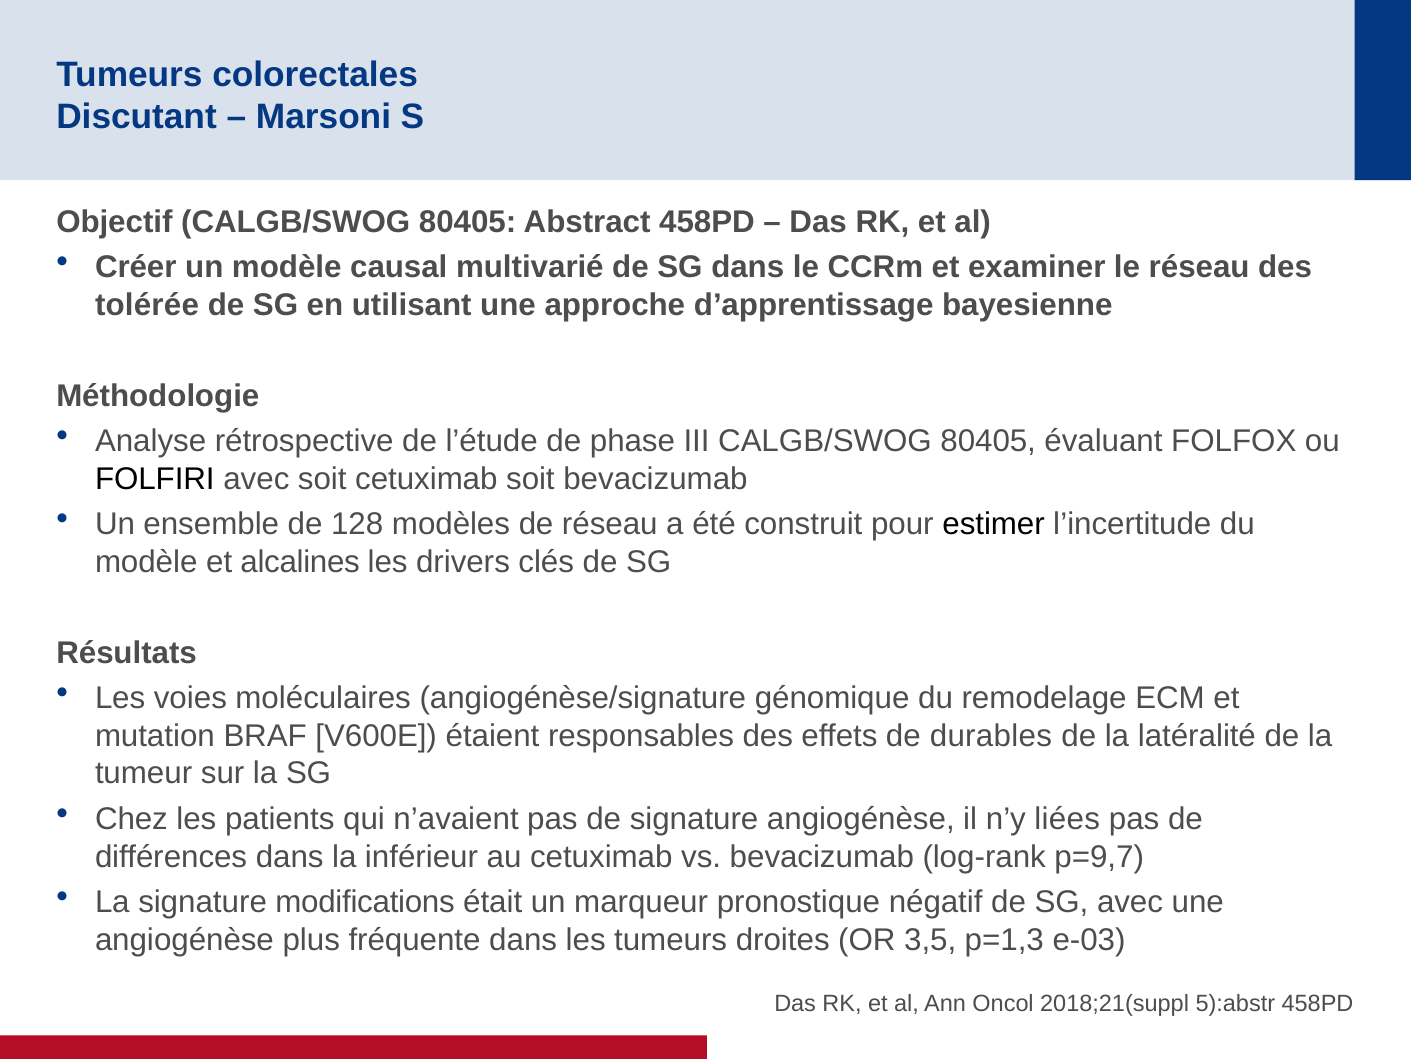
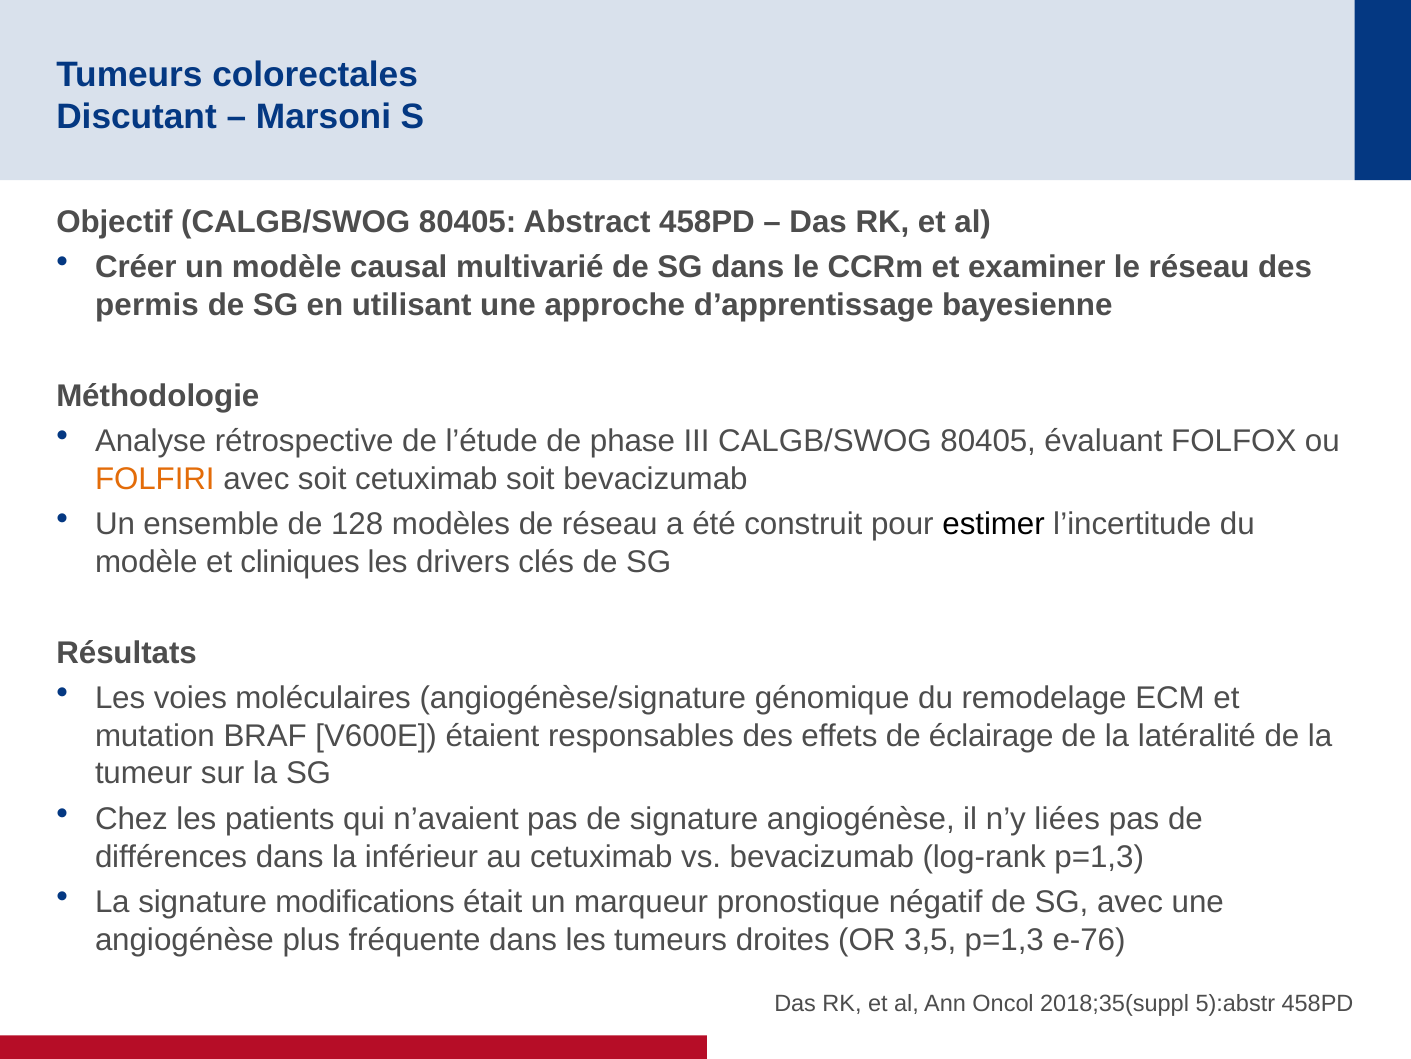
tolérée: tolérée -> permis (147, 305)
FOLFIRI colour: black -> orange (155, 479)
alcalines: alcalines -> cliniques (300, 562)
durables: durables -> éclairage (991, 735)
log-rank p=9,7: p=9,7 -> p=1,3 (1099, 856)
e-03: e-03 -> e-76 (1089, 939)
2018;21(suppl: 2018;21(suppl -> 2018;35(suppl (1115, 1003)
